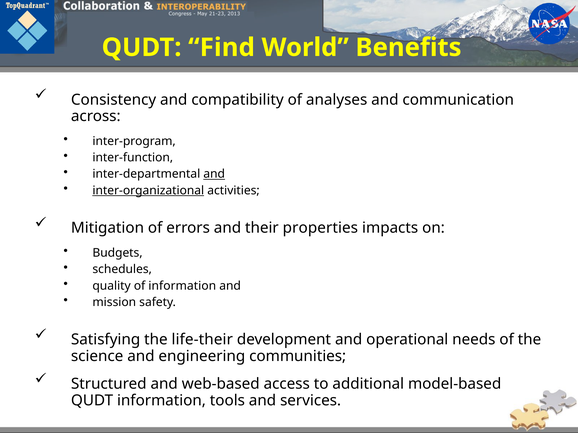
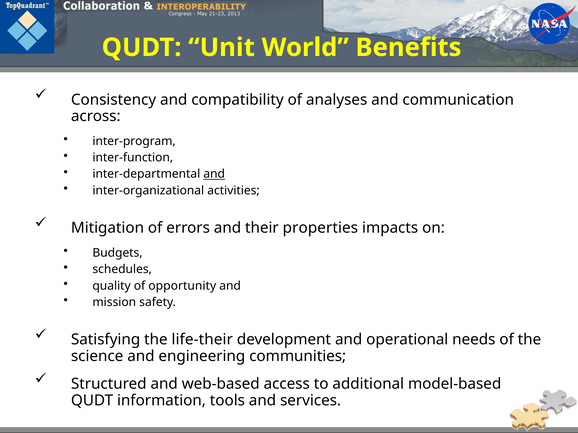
Find: Find -> Unit (222, 48)
inter-organizational underline: present -> none (148, 191)
of information: information -> opportunity (182, 286)
